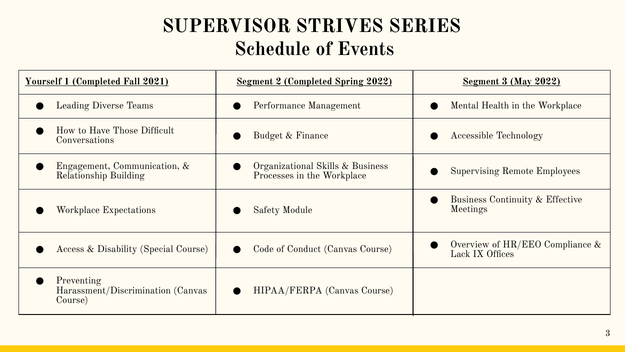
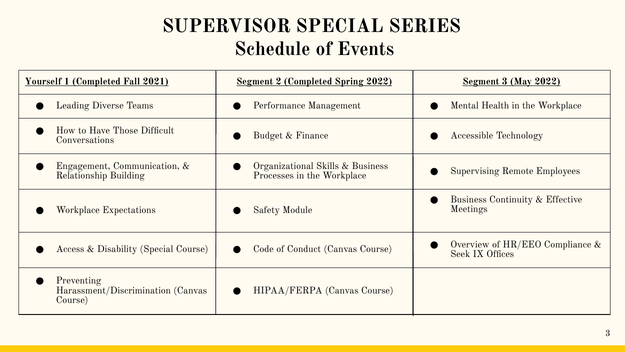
SUPERVISOR STRIVES: STRIVES -> SPECIAL (340, 26)
Lack: Lack -> Seek (460, 254)
